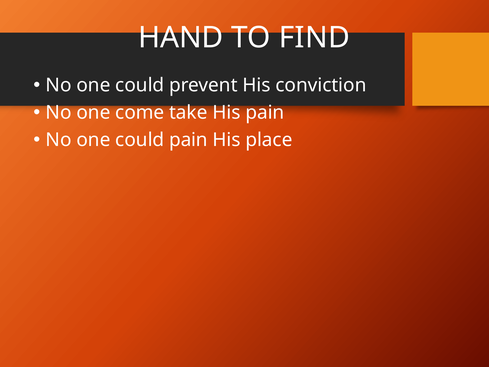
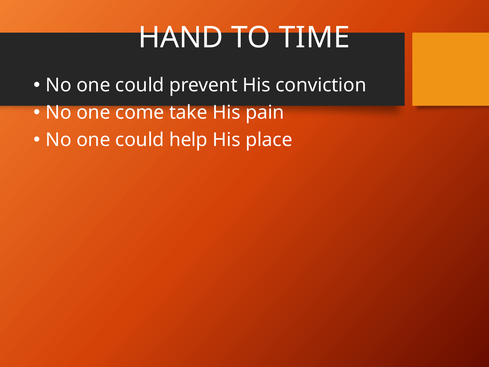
FIND: FIND -> TIME (314, 38)
could pain: pain -> help (188, 140)
